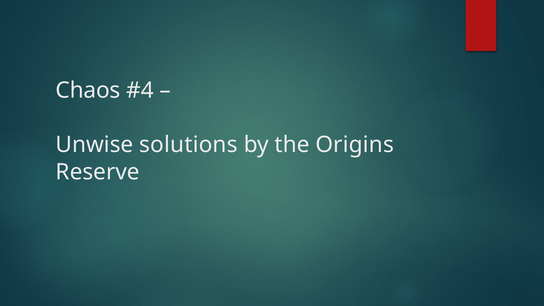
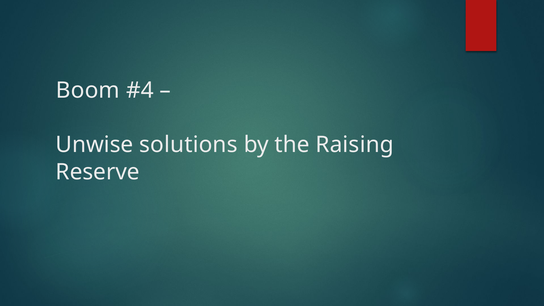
Chaos: Chaos -> Boom (88, 90)
Origins: Origins -> Raising (355, 145)
